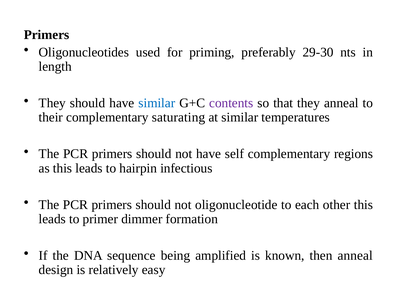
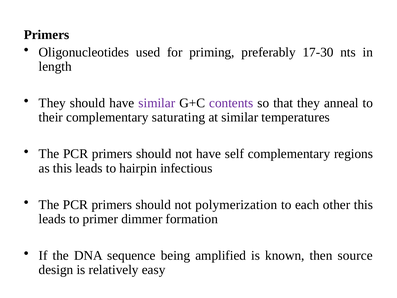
29-30: 29-30 -> 17-30 (318, 52)
similar colour: blue -> purple (157, 103)
oligonucleotide: oligonucleotide -> polymerization (236, 205)
then anneal: anneal -> source (355, 255)
